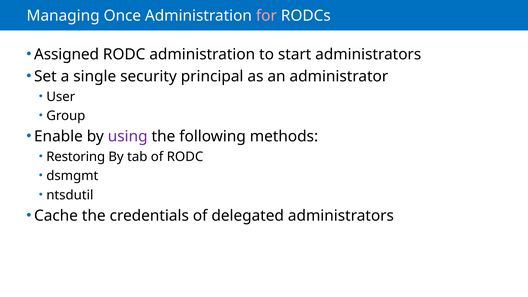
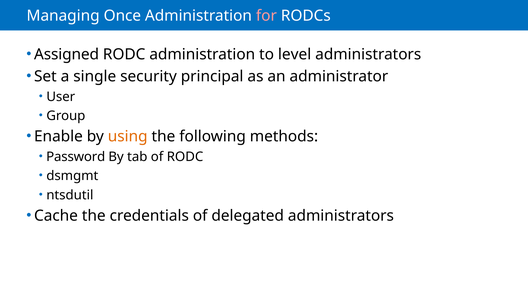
start: start -> level (295, 55)
using colour: purple -> orange (128, 136)
Restoring: Restoring -> Password (76, 157)
